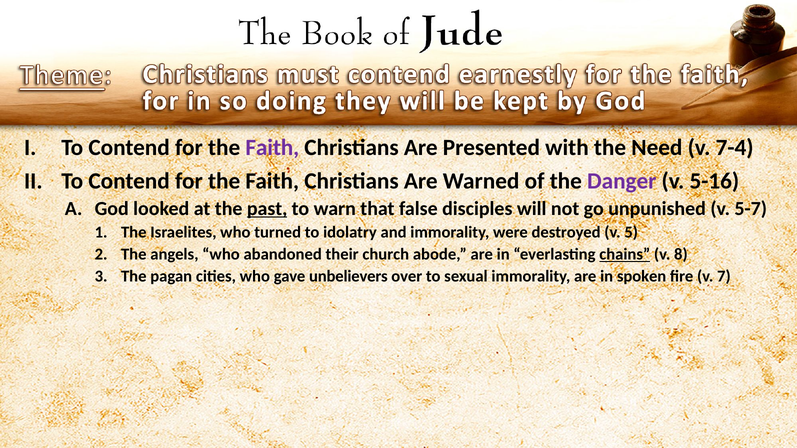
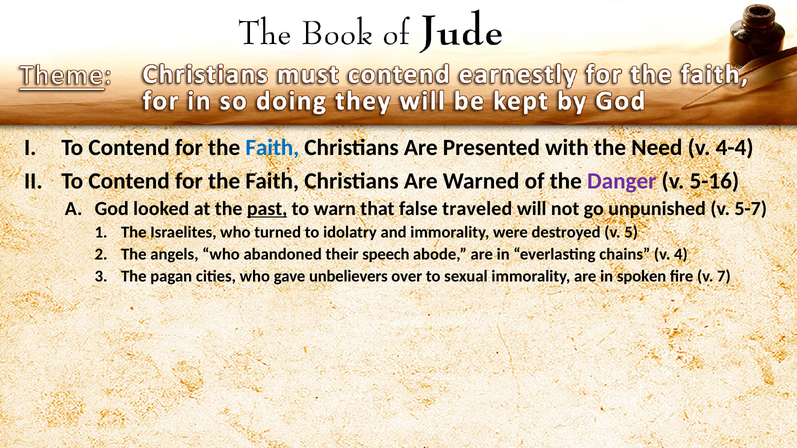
Faith colour: purple -> blue (272, 148)
7-4: 7-4 -> 4-4 (735, 148)
disciples: disciples -> traveled (477, 209)
church: church -> speech (386, 255)
chains underline: present -> none (625, 255)
8: 8 -> 4 (681, 255)
